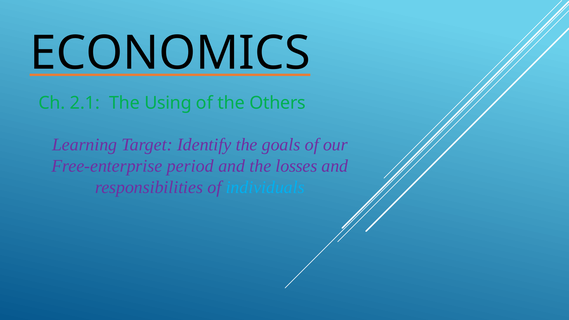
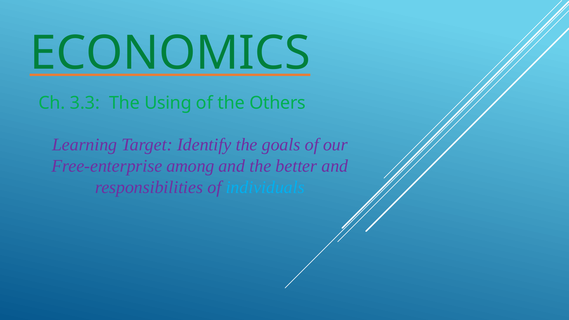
ECONOMICS colour: black -> green (170, 53)
2.1: 2.1 -> 3.3 (85, 103)
period: period -> among (190, 166)
losses: losses -> better (296, 166)
